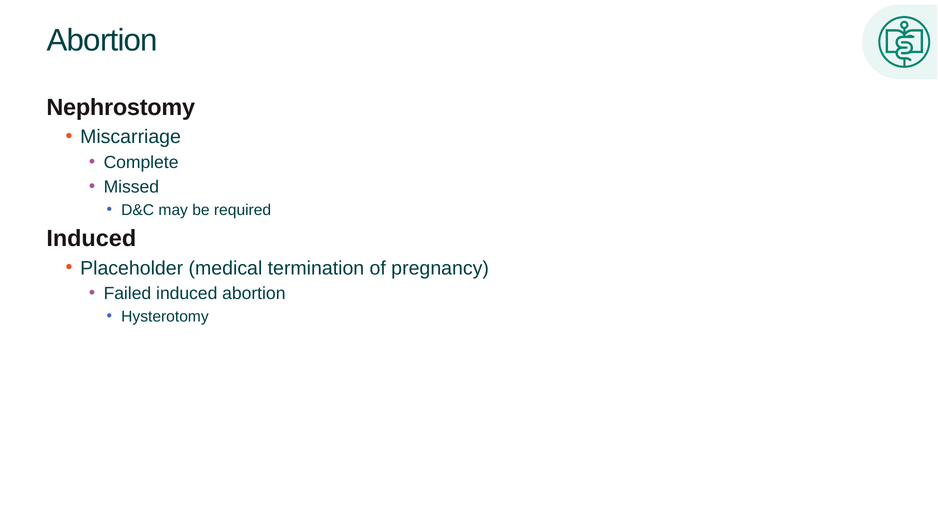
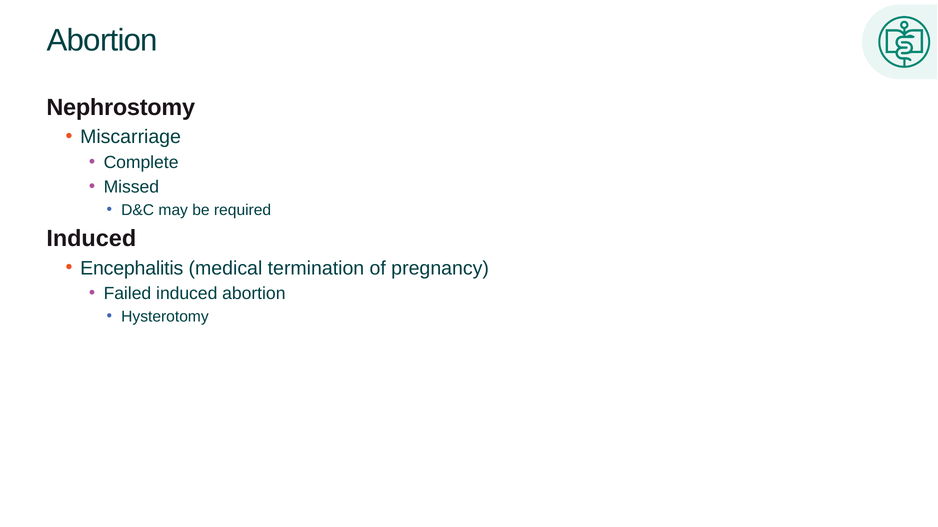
Placeholder: Placeholder -> Encephalitis (132, 268)
